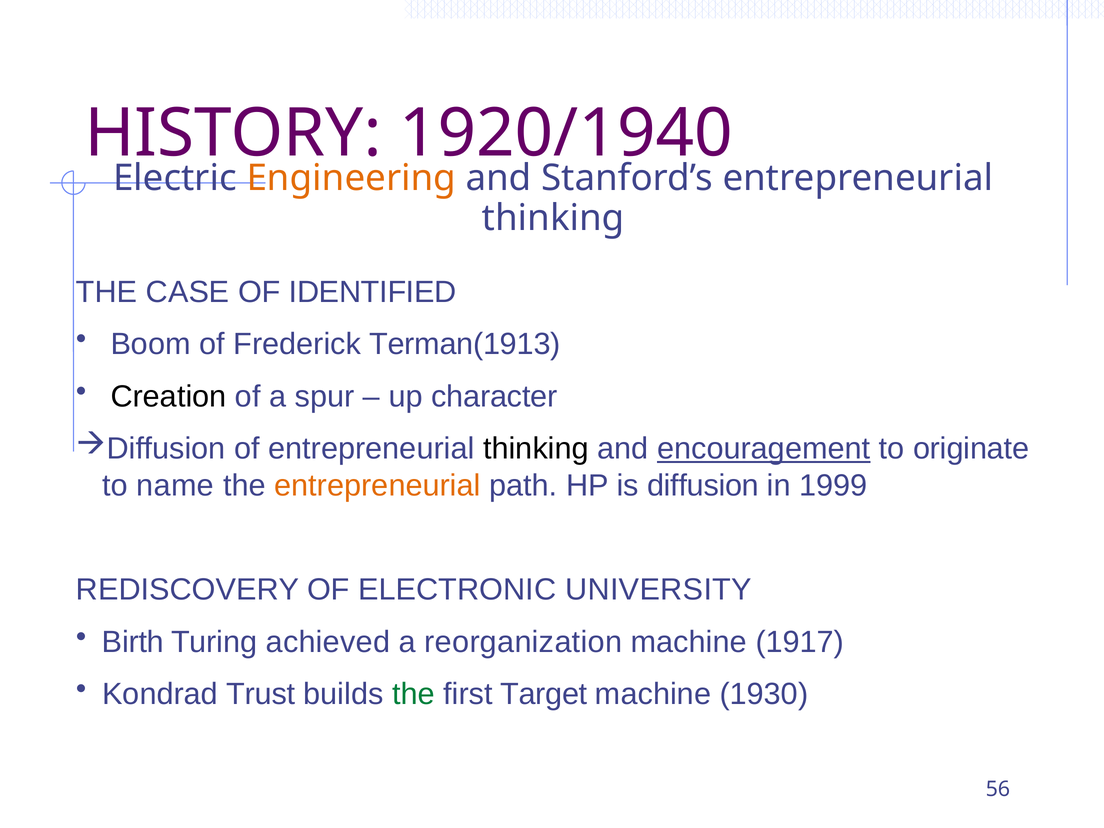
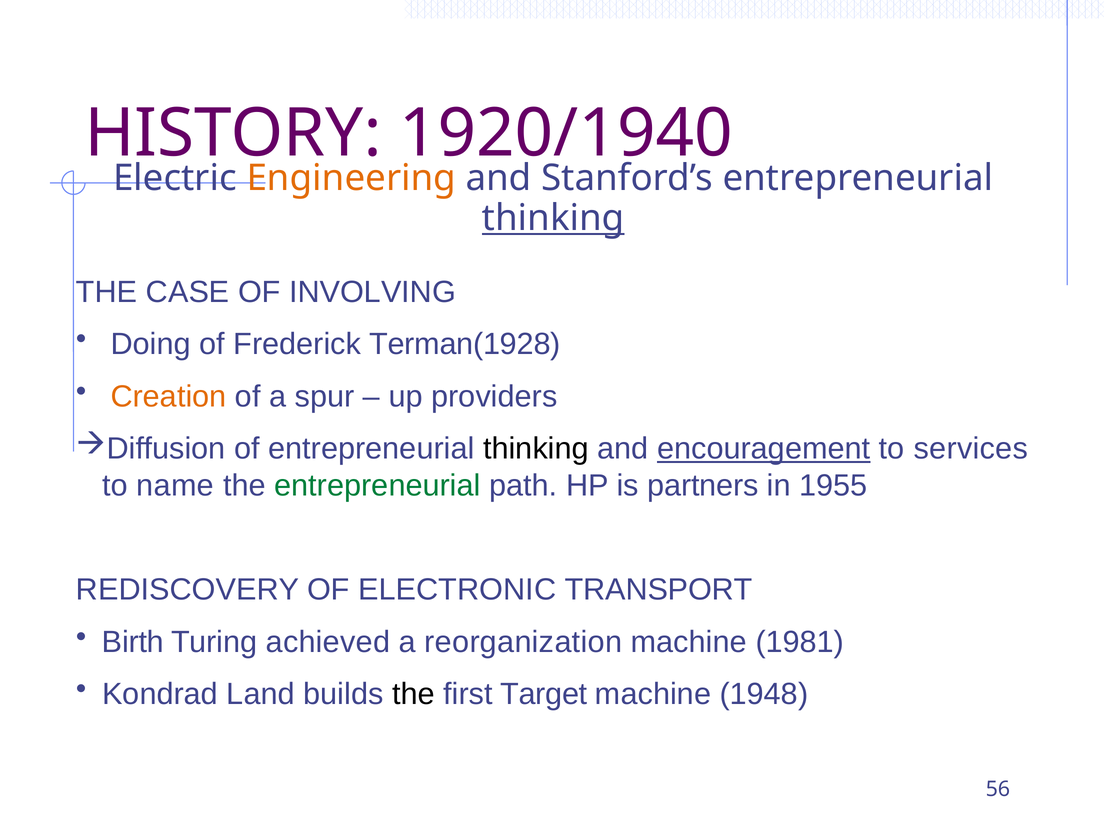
thinking underline: none -> present (553, 218)
IDENTIFIED: IDENTIFIED -> INVOLVING (373, 292)
Boom: Boom -> Doing (151, 344)
Terman(1913: Terman(1913 -> Terman(1928 (465, 344)
Creation colour: black -> orange (169, 396)
character: character -> providers (494, 396)
originate: originate -> services (971, 449)
entrepreneurial colour: orange -> green (377, 485)
diffusion: diffusion -> partners (703, 485)
1999: 1999 -> 1955 (833, 485)
UNIVERSITY: UNIVERSITY -> TRANSPORT (659, 590)
1917: 1917 -> 1981 (800, 642)
Trust: Trust -> Land (261, 694)
the colour: green -> black (413, 694)
1930: 1930 -> 1948 (764, 694)
